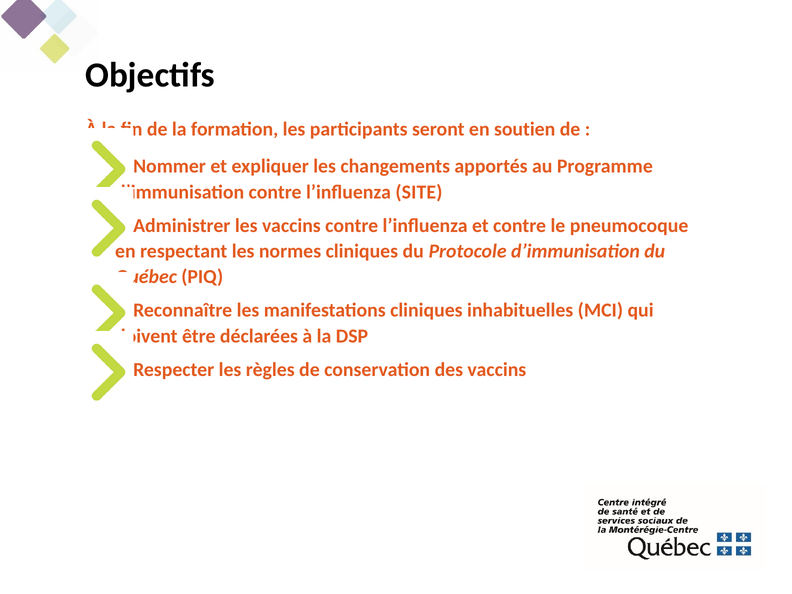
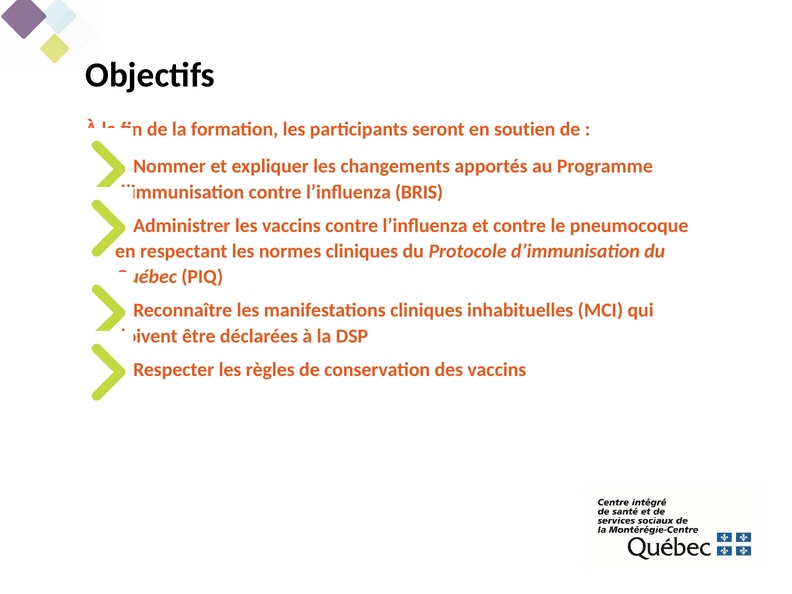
SITE: SITE -> BRIS (419, 192)
